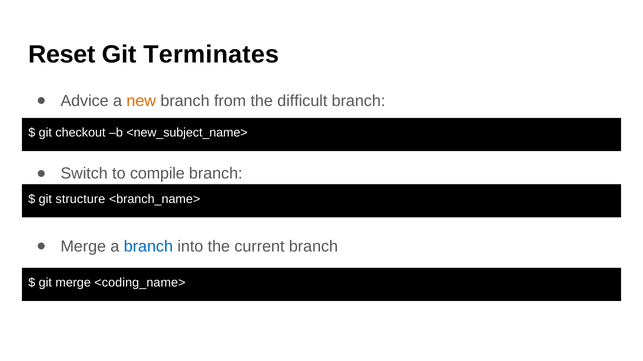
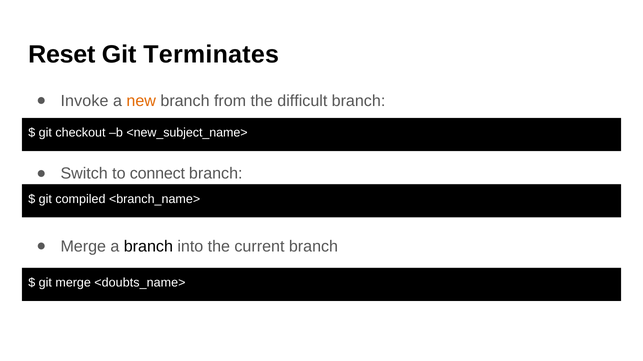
Advice: Advice -> Invoke (85, 101)
compile: compile -> connect (157, 174)
structure: structure -> compiled (80, 199)
branch colour: blue -> black (148, 247)
<coding_name>: <coding_name> -> <doubts_name> (140, 283)
